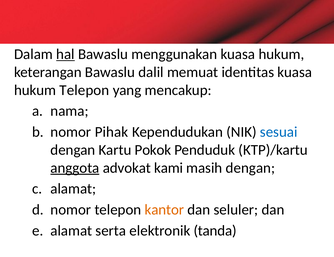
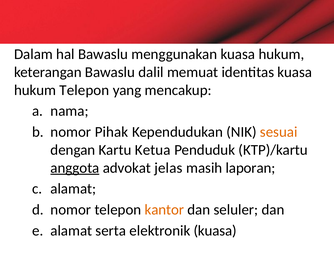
hal underline: present -> none (65, 54)
sesuai colour: blue -> orange (279, 132)
Pokok: Pokok -> Ketua (153, 150)
kami: kami -> jelas (168, 168)
masih dengan: dengan -> laporan (250, 168)
elektronik tanda: tanda -> kuasa (215, 231)
